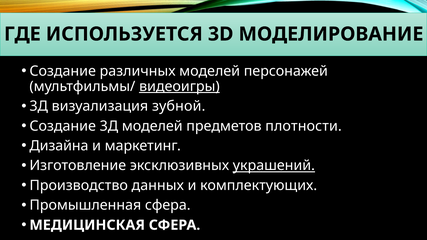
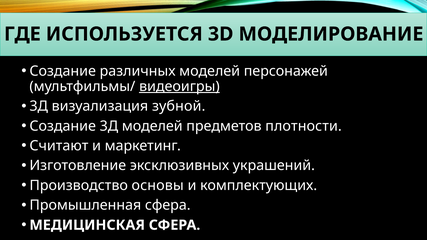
Дизайна: Дизайна -> Считают (59, 146)
украшений underline: present -> none (274, 166)
данных: данных -> основы (158, 186)
